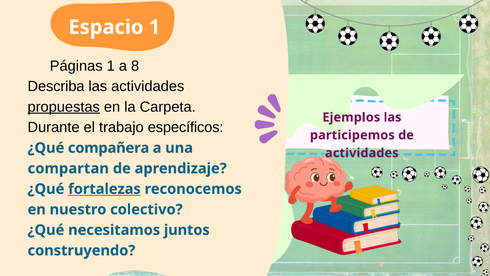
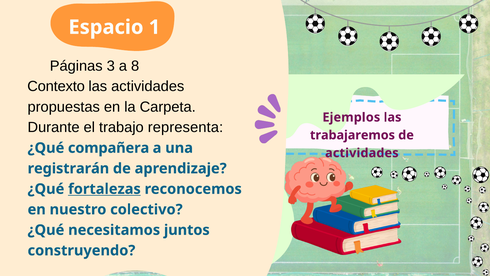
Páginas 1: 1 -> 3 (111, 66)
Describa: Describa -> Contexto (56, 86)
propuestas underline: present -> none (64, 107)
específicos: específicos -> representa (185, 127)
participemos: participemos -> trabajaremos (352, 135)
compartan: compartan -> registrarán (68, 168)
